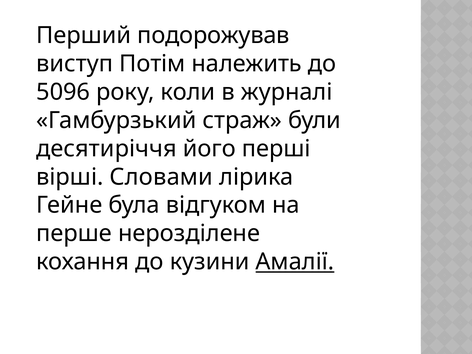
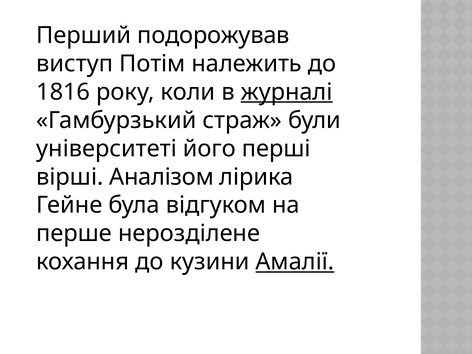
5096: 5096 -> 1816 (63, 92)
журналі underline: none -> present (287, 92)
десятиріччя: десятиріччя -> університеті (106, 149)
Словами: Словами -> Аналізом (161, 177)
